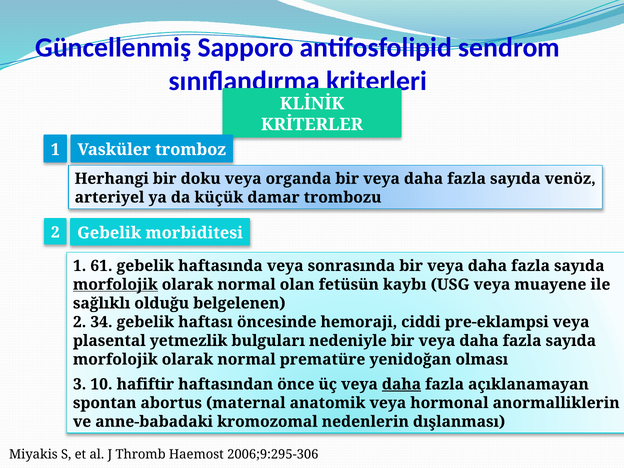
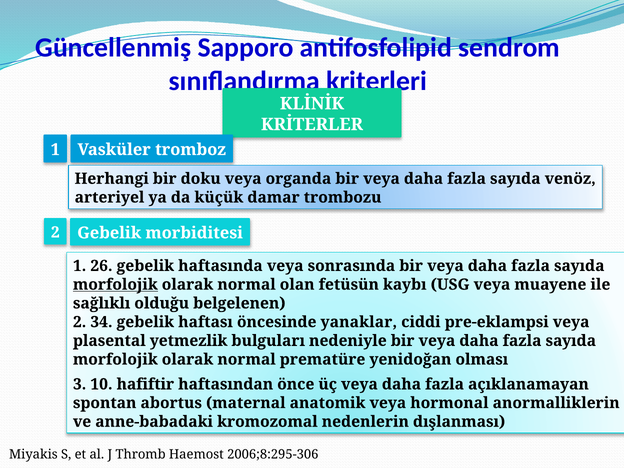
61: 61 -> 26 (101, 266)
hemoraji: hemoraji -> yanaklar (359, 322)
daha underline: present -> none (401, 384)
2006;9:295-306: 2006;9:295-306 -> 2006;8:295-306 (273, 455)
